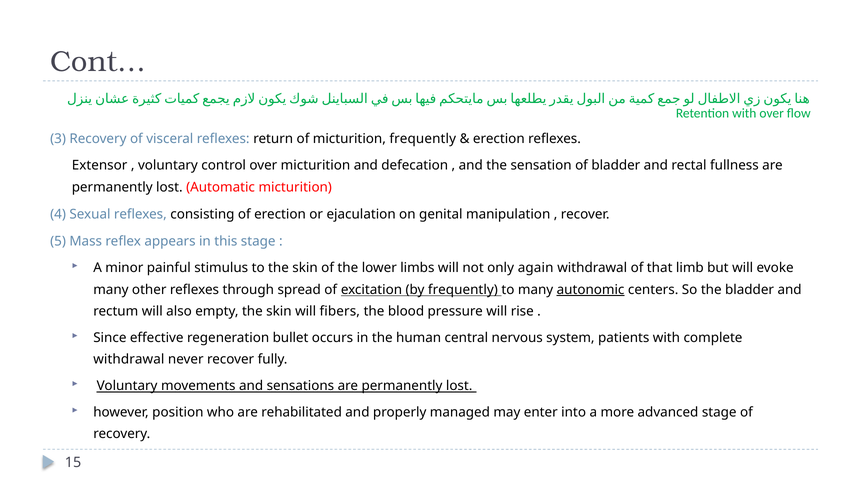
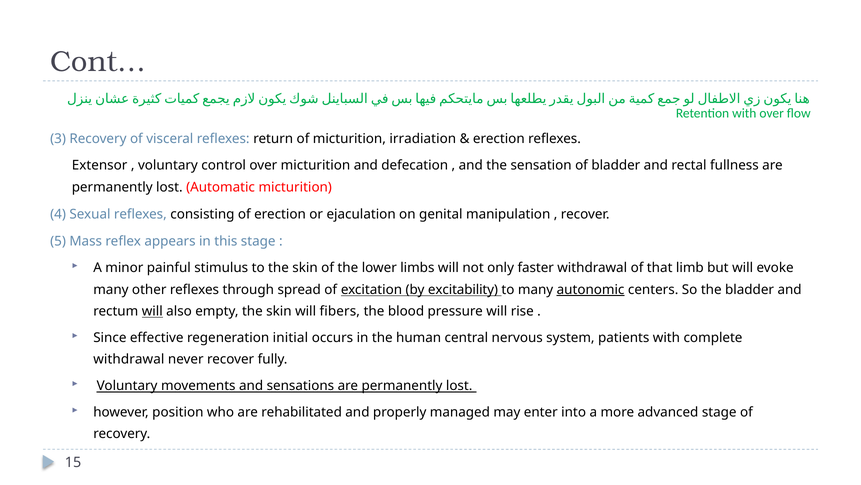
micturition frequently: frequently -> irradiation (423, 139)
again: again -> faster (536, 267)
by frequently: frequently -> excitability (463, 289)
will underline: none -> present (152, 311)
bullet: bullet -> initial (290, 337)
